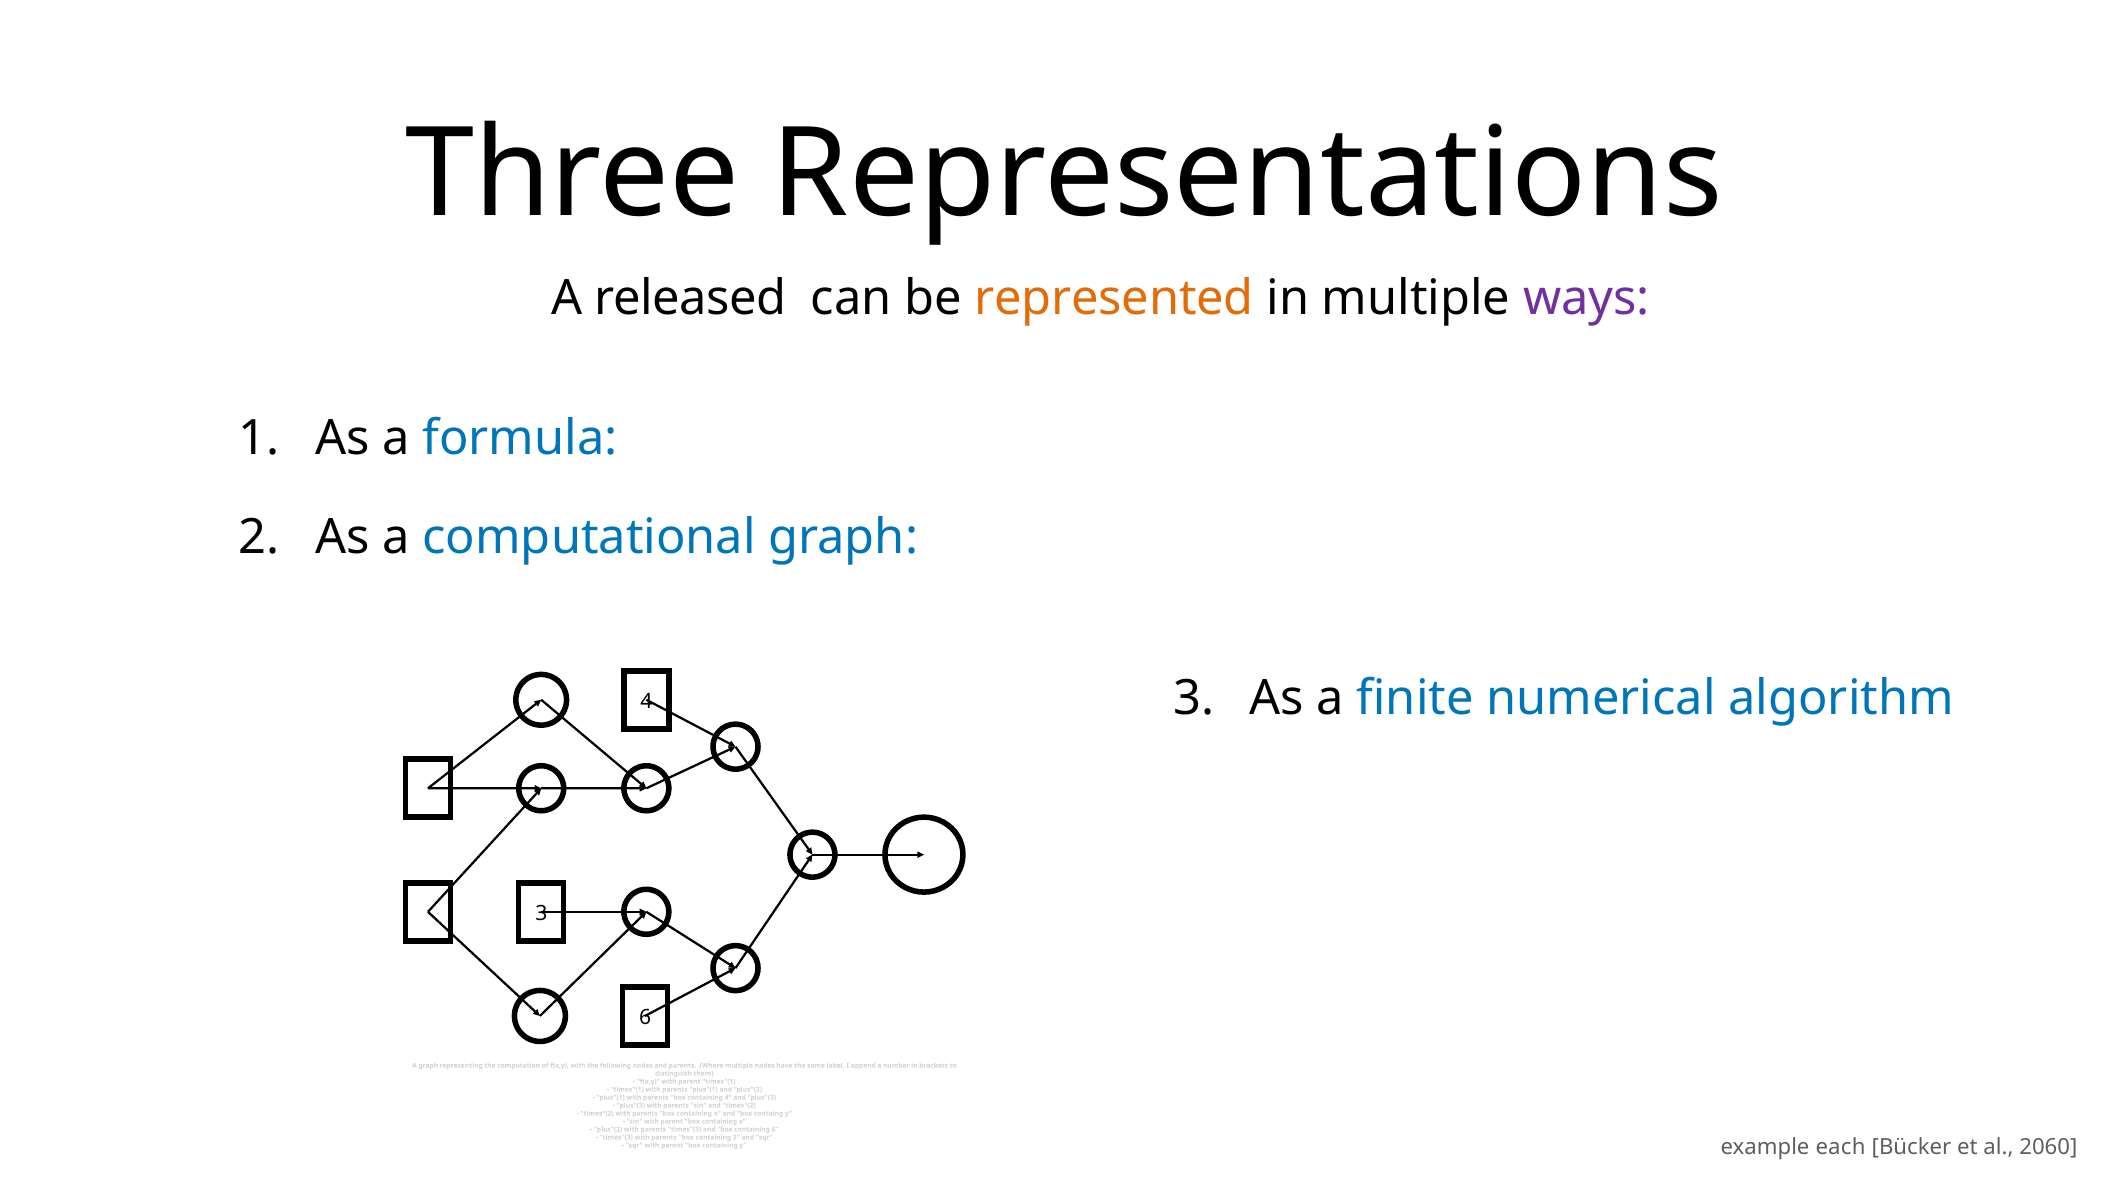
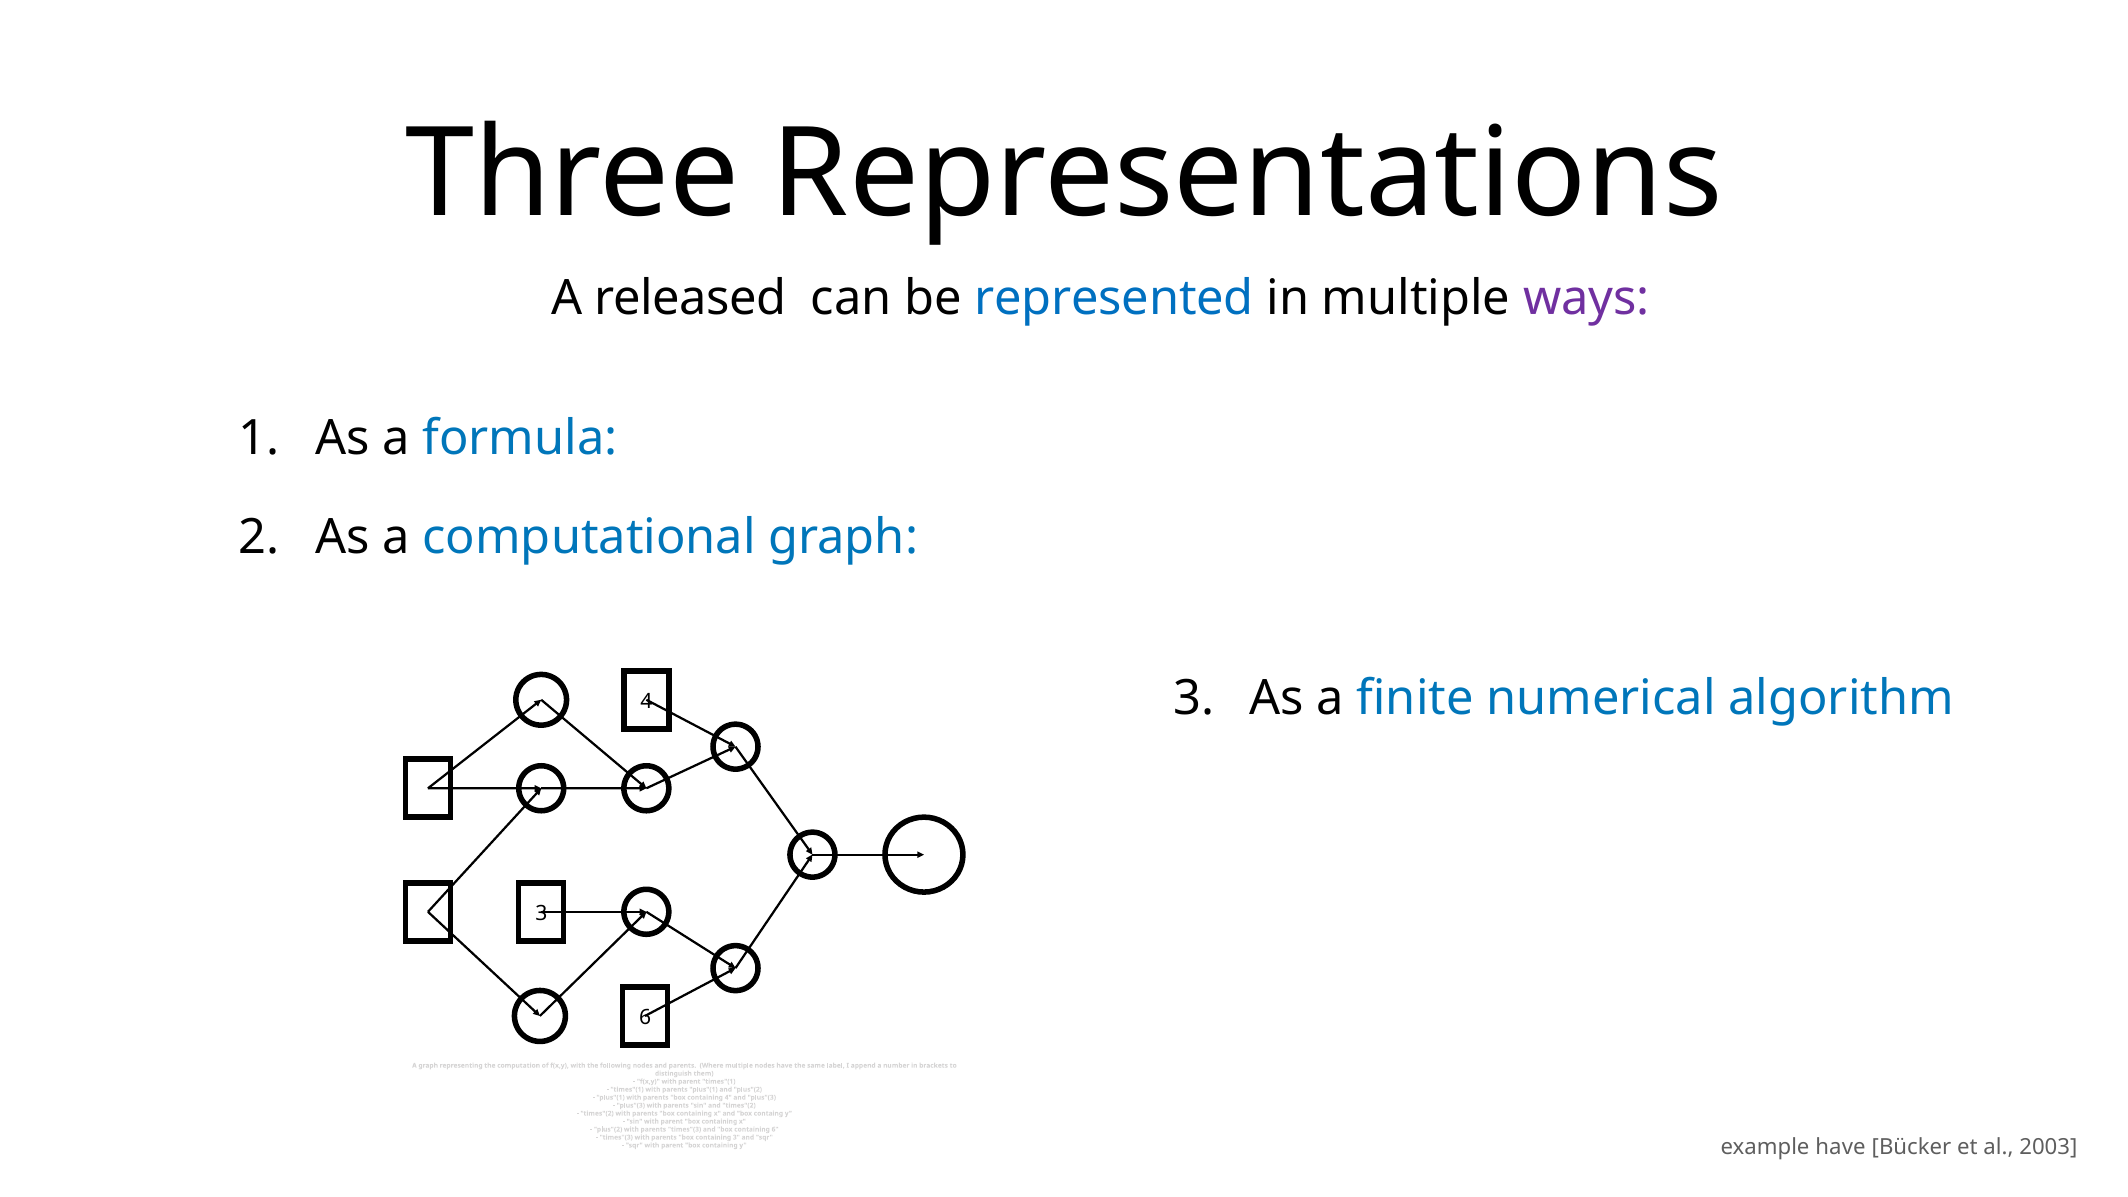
represented colour: orange -> blue (1114, 298)
example each: each -> have (1841, 1148)
2060: 2060 -> 2003 (2048, 1148)
